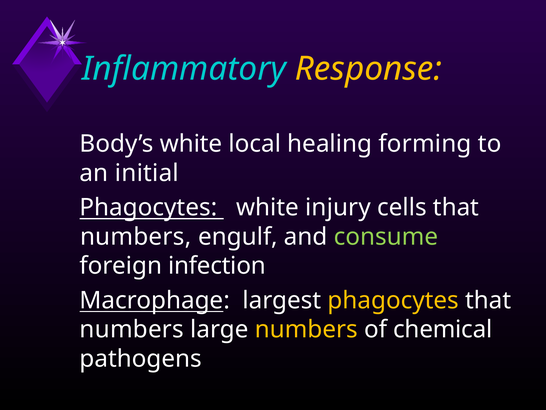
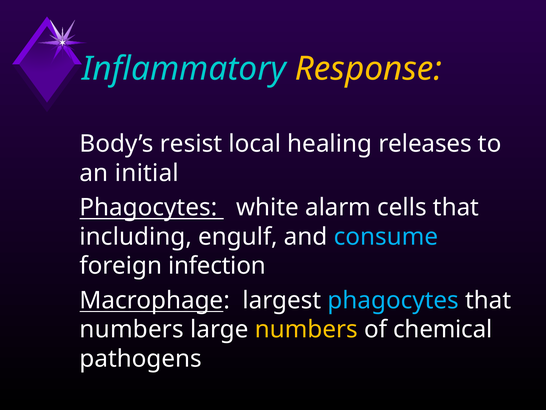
Body’s white: white -> resist (191, 144)
forming: forming -> releases (425, 144)
injury: injury -> alarm (338, 207)
numbers: numbers -> including (136, 236)
consume colour: light green -> light blue (386, 236)
phagocytes colour: yellow -> light blue (393, 300)
